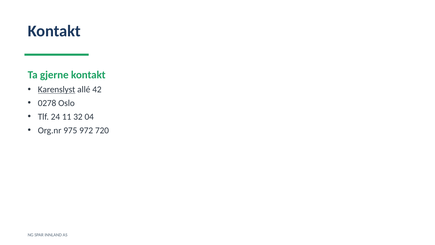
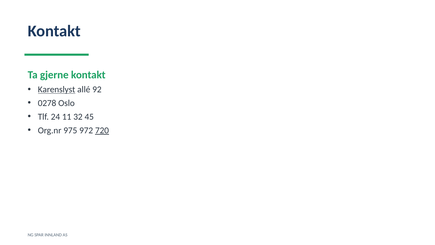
42: 42 -> 92 (97, 89)
04: 04 -> 45 (89, 117)
720 underline: none -> present (102, 130)
